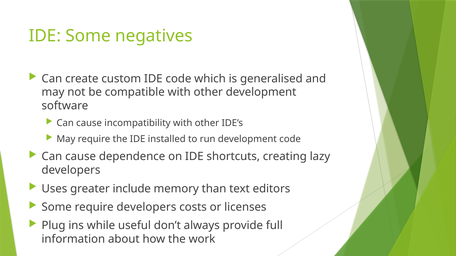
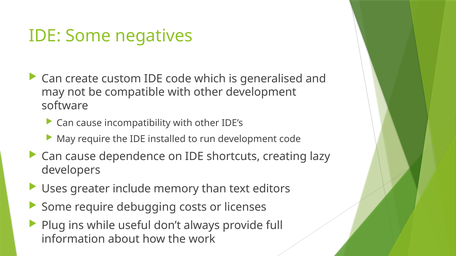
require developers: developers -> debugging (146, 207)
